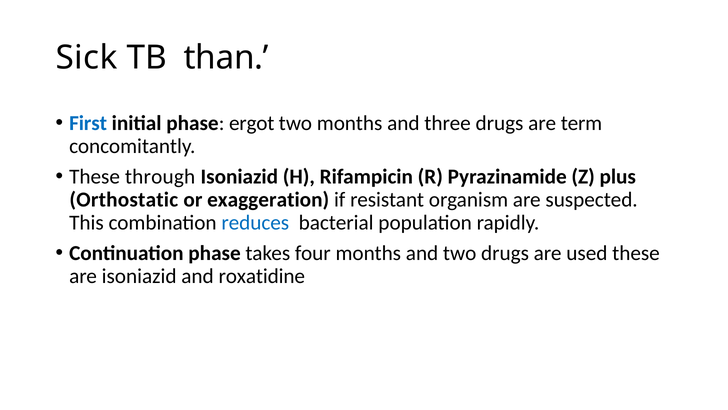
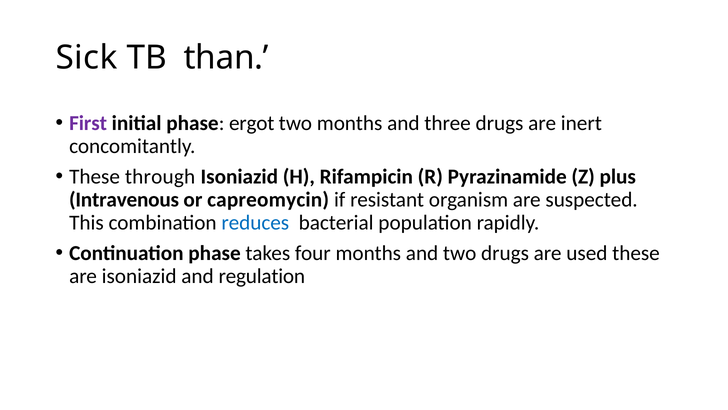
First colour: blue -> purple (88, 123)
term: term -> inert (581, 123)
Orthostatic: Orthostatic -> Intravenous (124, 199)
exaggeration: exaggeration -> capreomycin (268, 199)
roxatidine: roxatidine -> regulation (262, 276)
